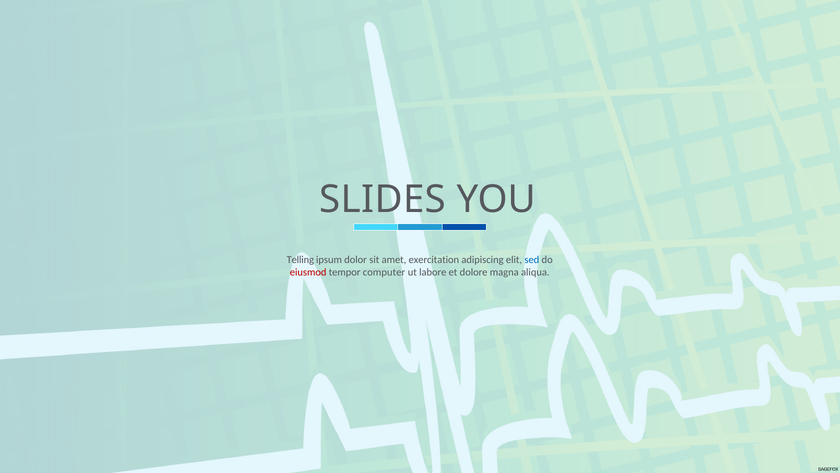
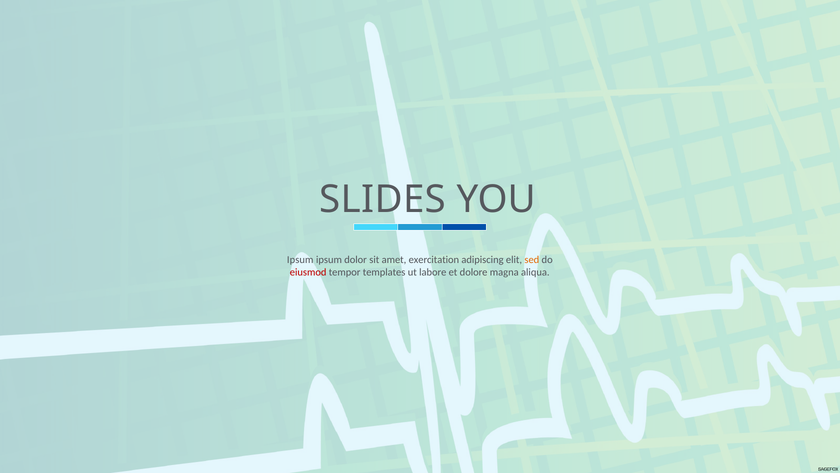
Telling: Telling -> Ipsum (300, 259)
sed colour: blue -> orange (532, 259)
computer: computer -> templates (384, 272)
